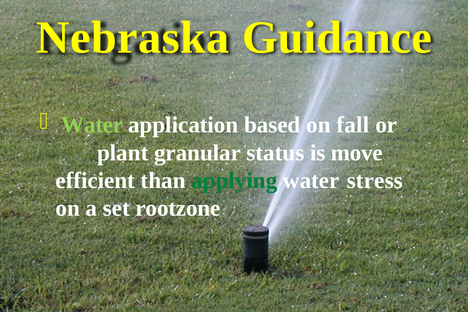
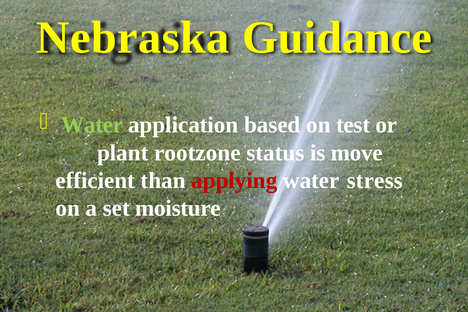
fall: fall -> test (353, 125)
granular: granular -> rootzone (197, 153)
applying colour: green -> red (234, 180)
rootzone: rootzone -> moisture (178, 208)
